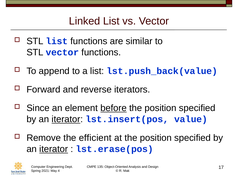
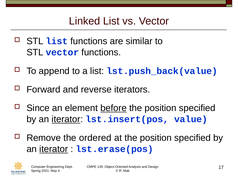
efficient: efficient -> ordered (95, 137)
